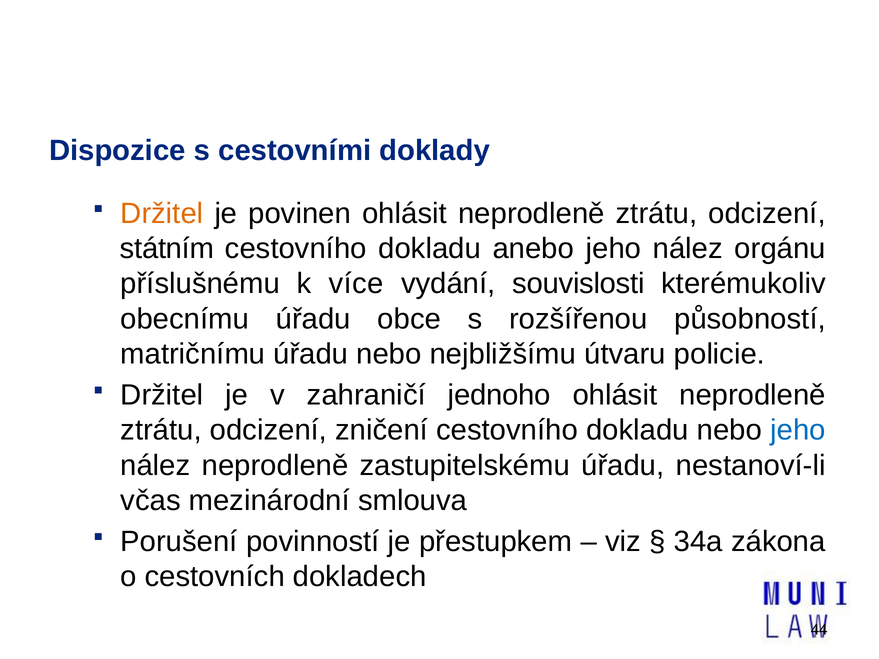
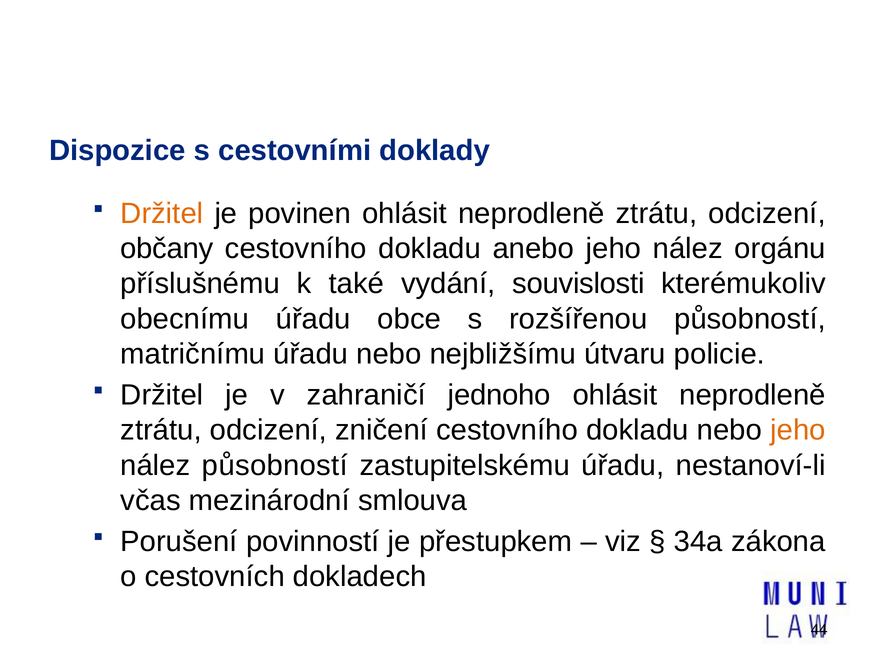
státním: státním -> občany (167, 249)
více: více -> také (356, 284)
jeho colour: blue -> orange (798, 430)
nález neprodleně: neprodleně -> působností (275, 466)
